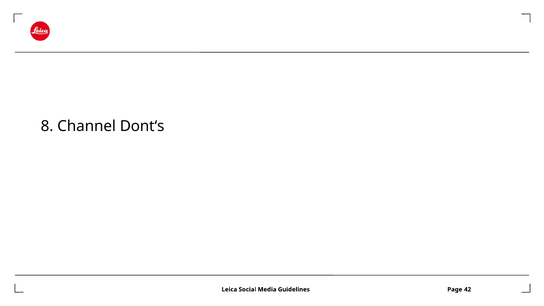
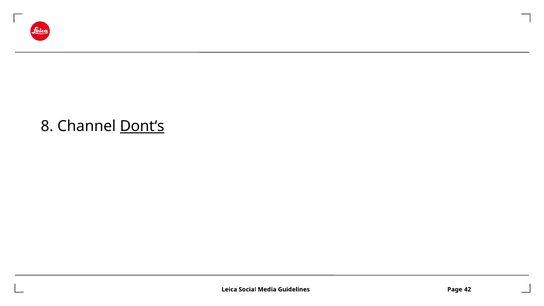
Dont‘s underline: none -> present (142, 126)
